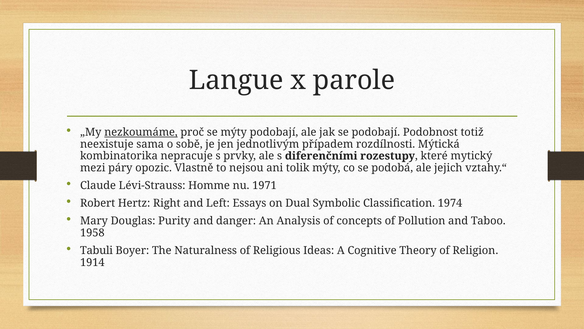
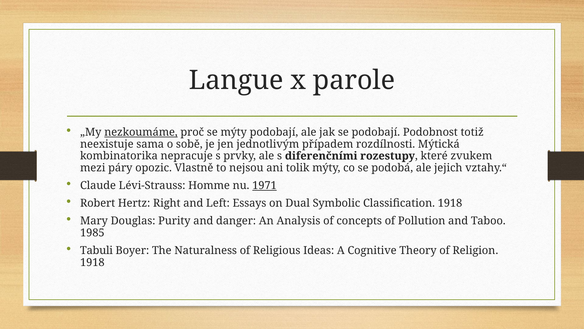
mytický: mytický -> zvukem (471, 156)
1971 underline: none -> present (264, 185)
Classification 1974: 1974 -> 1918 (450, 203)
1958: 1958 -> 1985 (92, 233)
1914: 1914 -> 1918 (92, 262)
